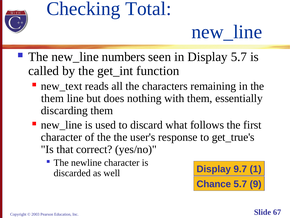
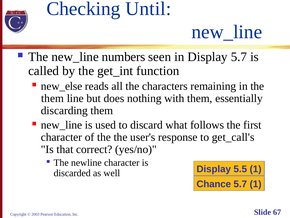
Total: Total -> Until (148, 9)
new_text: new_text -> new_else (62, 86)
get_true's: get_true's -> get_call's (233, 137)
9.7: 9.7 -> 5.5 (240, 169)
5.7 9: 9 -> 1 (256, 184)
